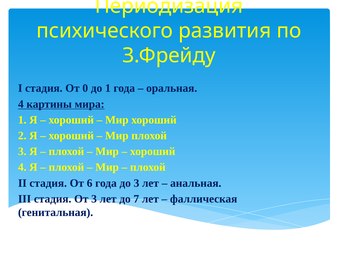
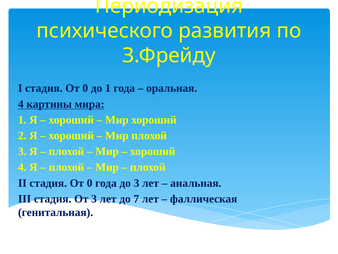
ΙΙ стадия От 6: 6 -> 0 (90, 183)
